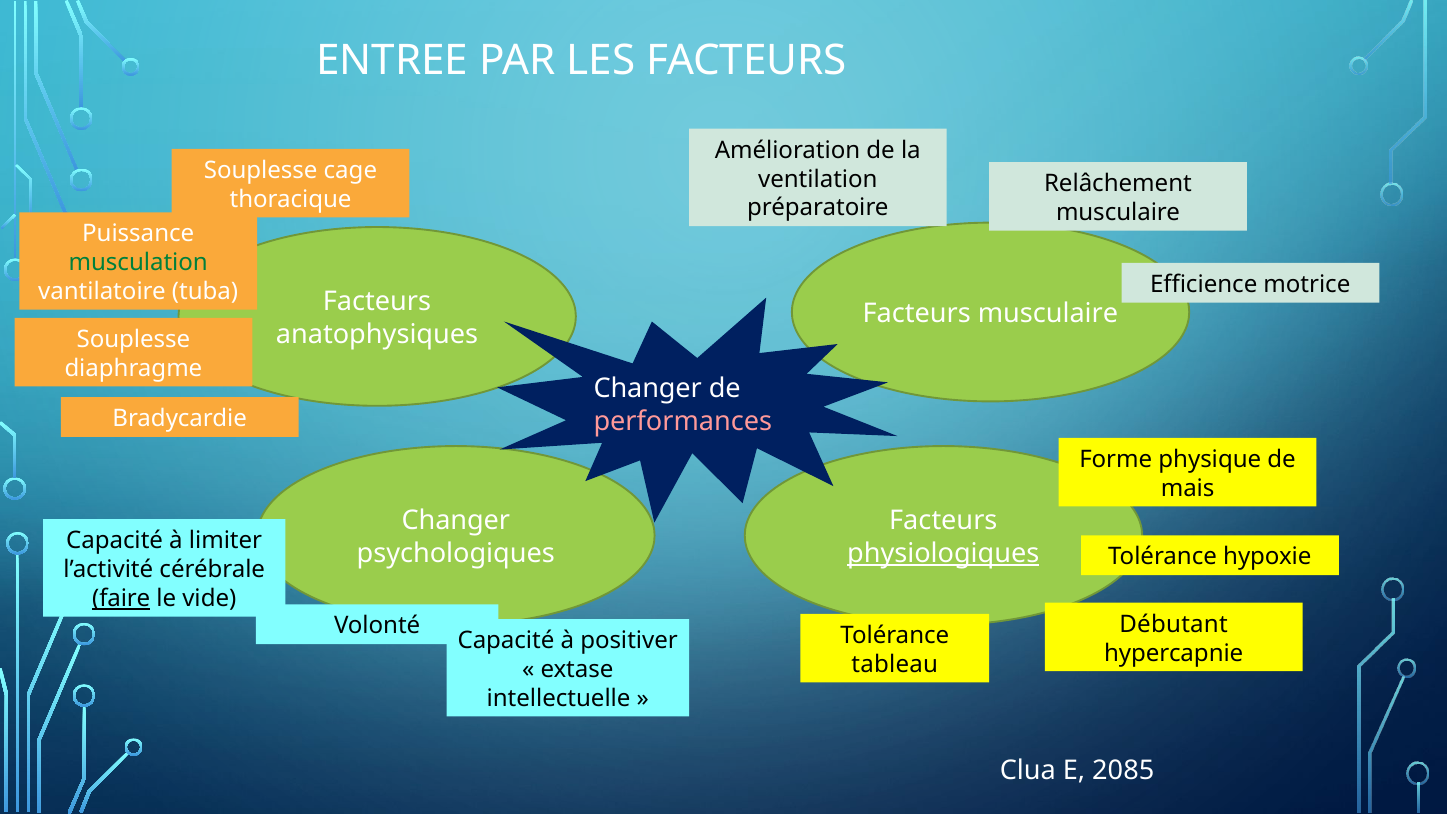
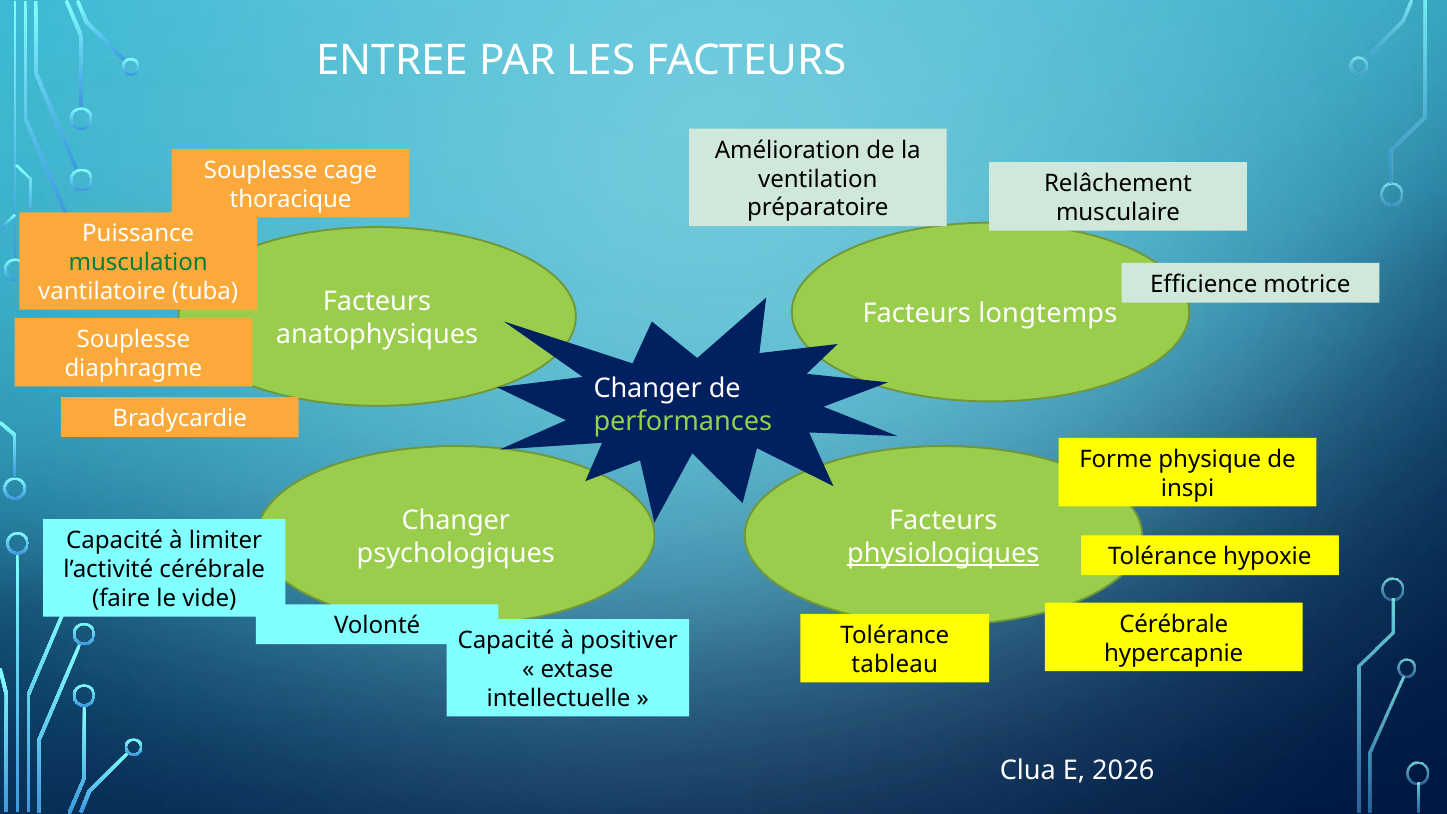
musculaire: musculaire -> longtemps (1048, 314)
performances colour: pink -> light green (683, 421)
mais: mais -> inspi (1188, 488)
faire underline: present -> none (121, 599)
Débutant: Débutant -> Cérébrale (1174, 624)
2085: 2085 -> 2026 (1123, 770)
